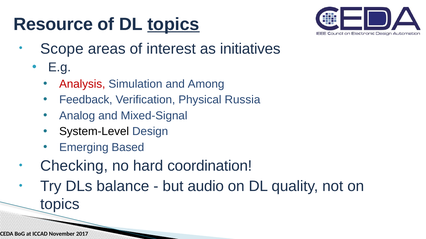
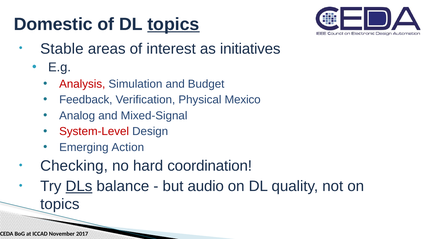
Resource: Resource -> Domestic (53, 24)
Scope: Scope -> Stable (62, 49)
Among: Among -> Budget (206, 84)
Russia: Russia -> Mexico (243, 100)
System-Level colour: black -> red (94, 132)
Based: Based -> Action (128, 148)
DLs underline: none -> present (79, 187)
